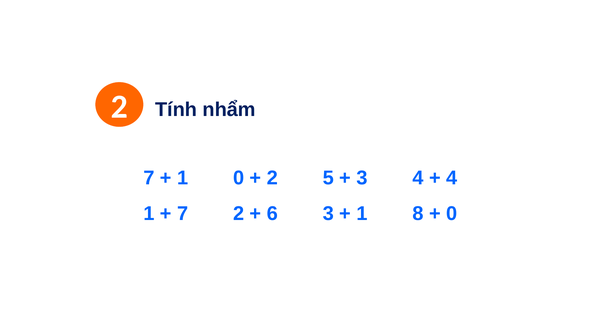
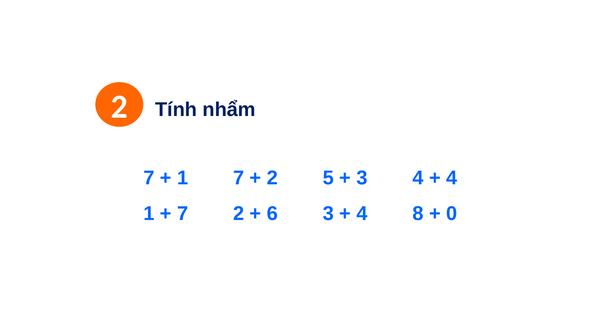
1 0: 0 -> 7 (239, 178)
1: 1 -> 4 (362, 214)
